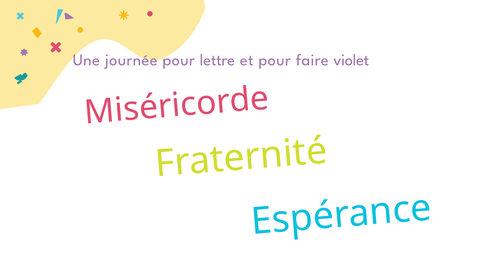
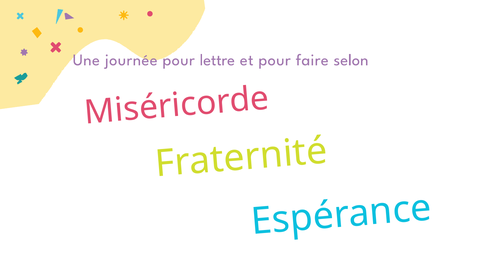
violet: violet -> selon (351, 60)
